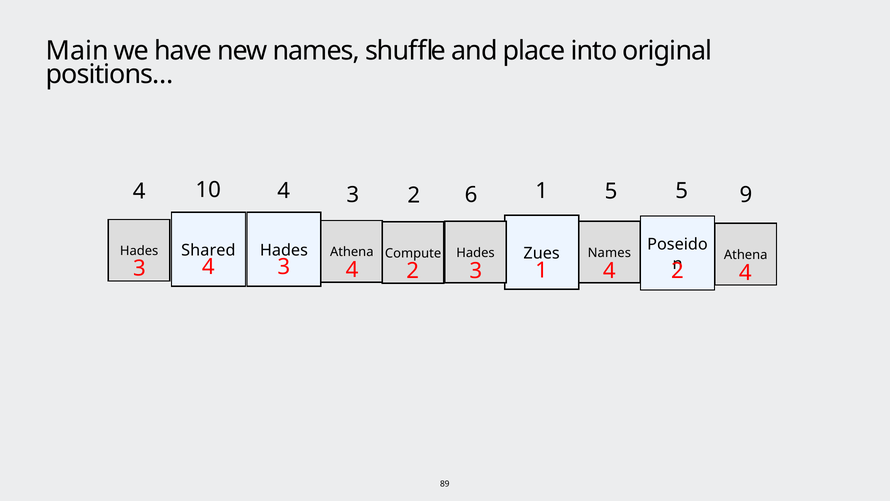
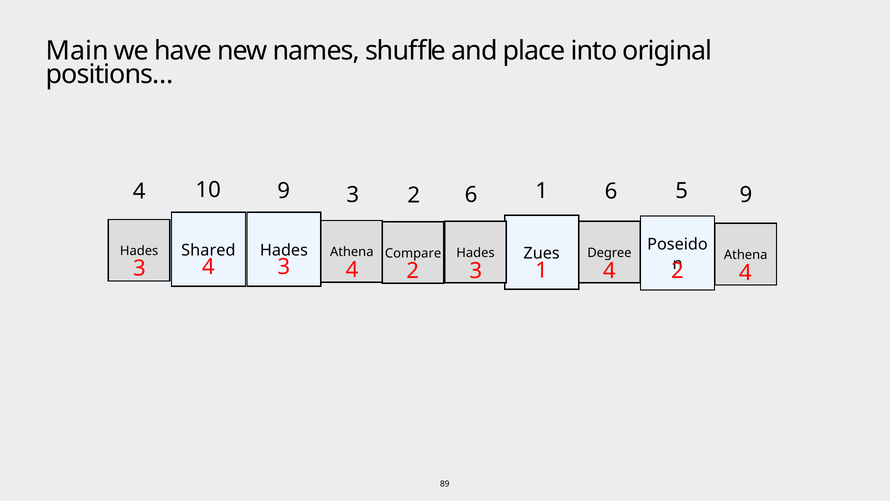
10 4: 4 -> 9 (284, 191)
6 5: 5 -> 6 (611, 191)
Names: Names -> Degree (609, 253)
Compute: Compute -> Compare (413, 253)
